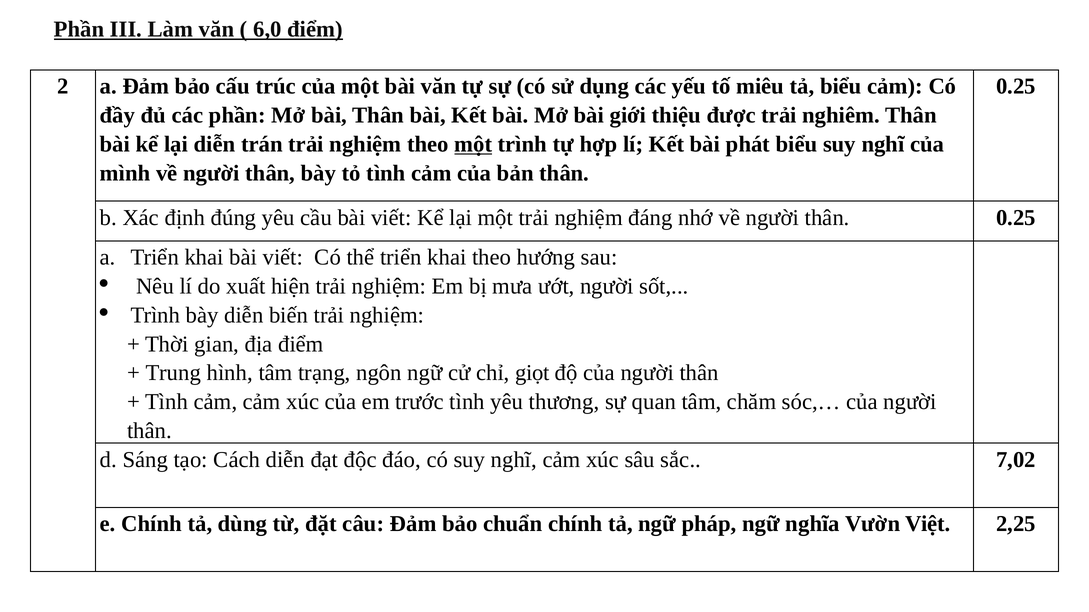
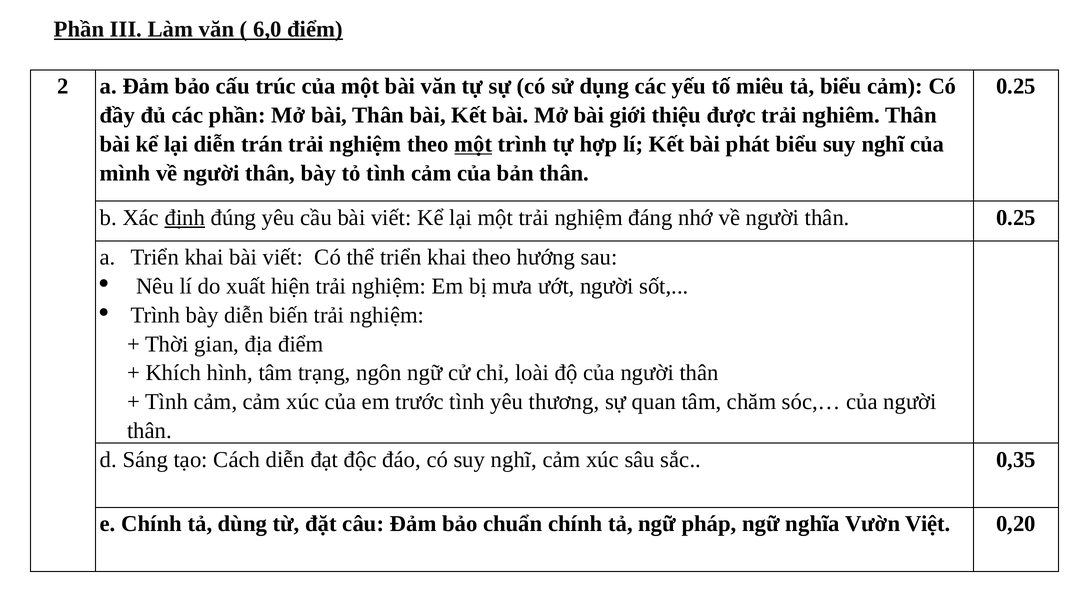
định underline: none -> present (185, 218)
Trung: Trung -> Khích (173, 373)
giọt: giọt -> loài (532, 373)
7,02: 7,02 -> 0,35 (1016, 460)
2,25: 2,25 -> 0,20 (1016, 524)
